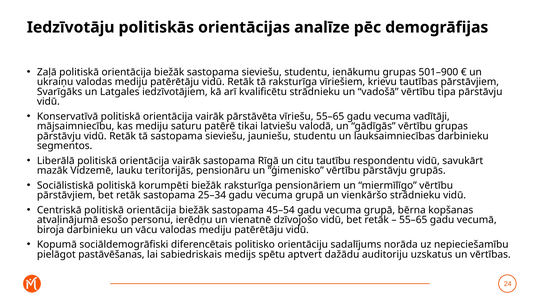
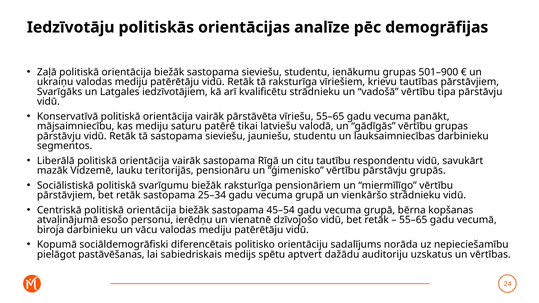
vadītāji: vadītāji -> panākt (431, 116)
korumpēti: korumpēti -> svarīgumu (164, 185)
